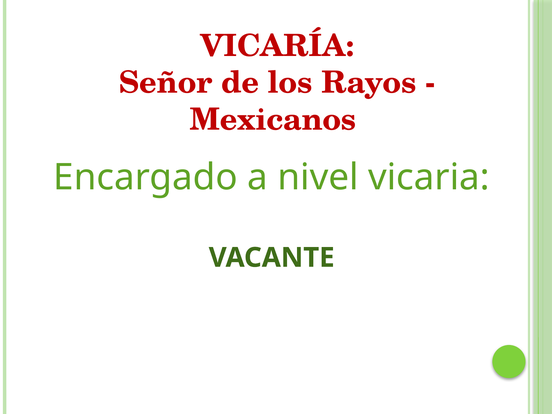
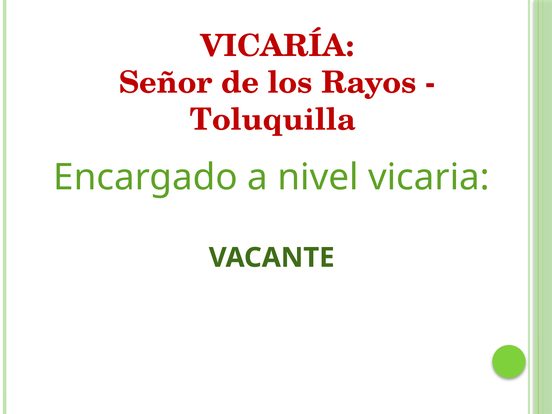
Mexicanos: Mexicanos -> Toluquilla (273, 120)
